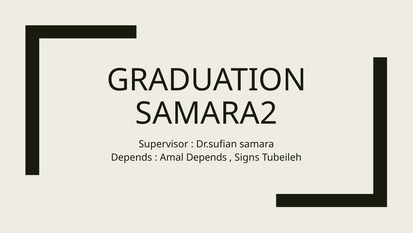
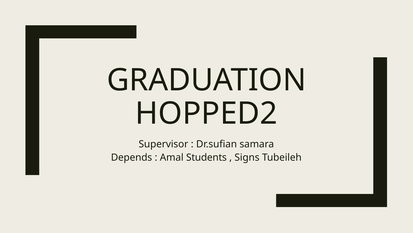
SAMARA2: SAMARA2 -> HOPPED2 (206, 113)
Amal Depends: Depends -> Students (206, 157)
